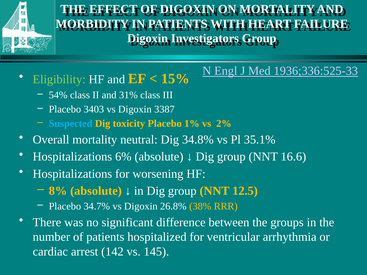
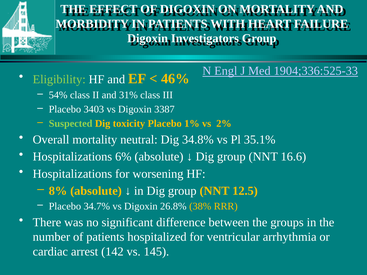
1936;336:525-33: 1936;336:525-33 -> 1904;336:525-33 (316, 71)
15%: 15% -> 46% (175, 79)
Suspected colour: light blue -> light green (71, 124)
